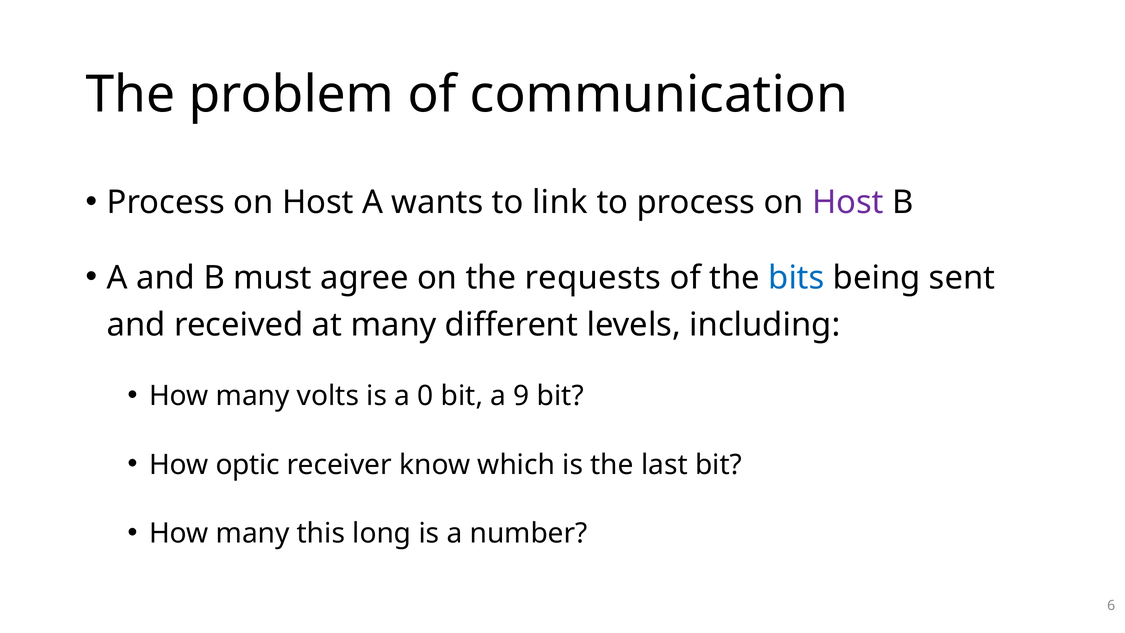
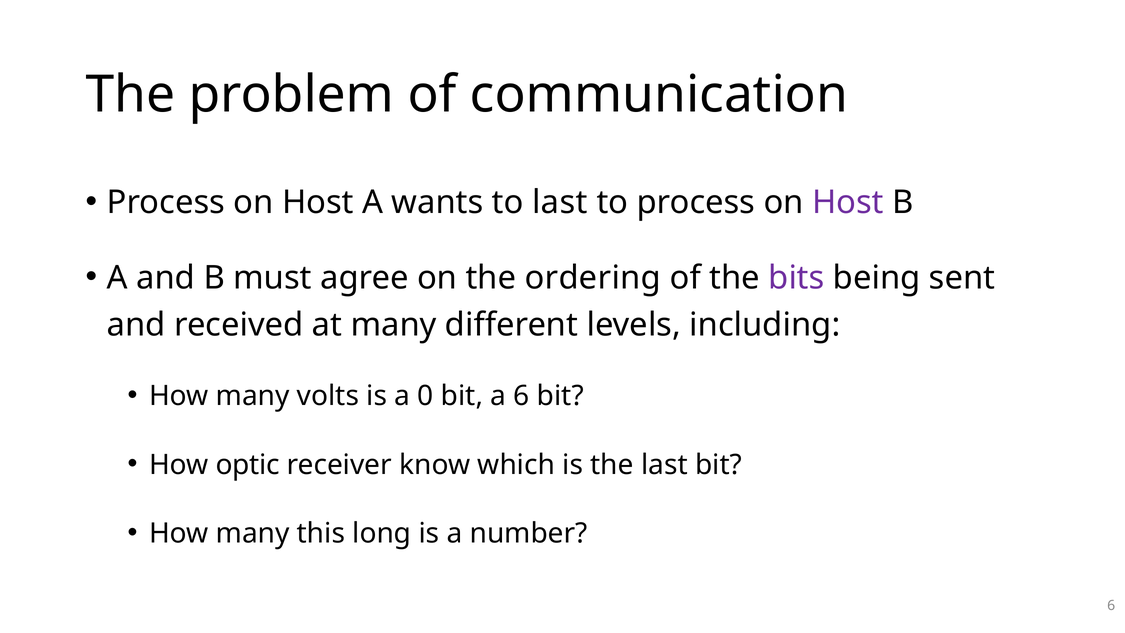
to link: link -> last (560, 202)
requests: requests -> ordering (593, 278)
bits colour: blue -> purple (796, 278)
a 9: 9 -> 6 (521, 396)
